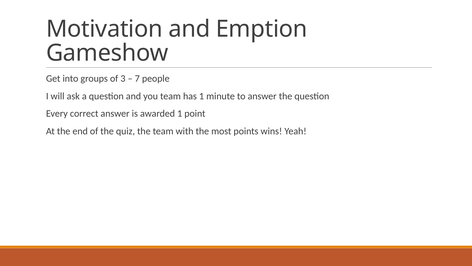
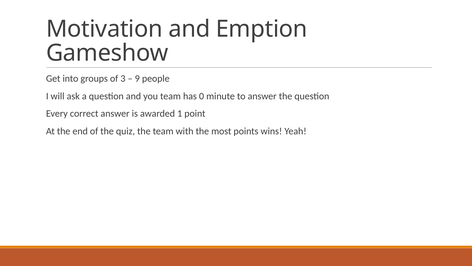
7: 7 -> 9 (137, 78)
has 1: 1 -> 0 (202, 96)
